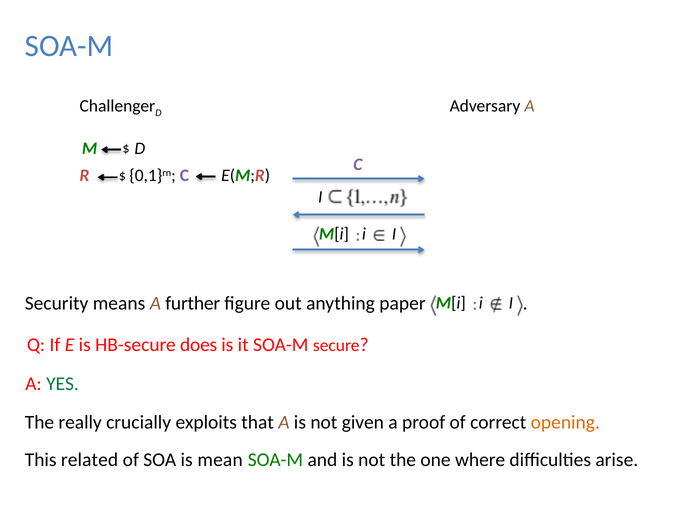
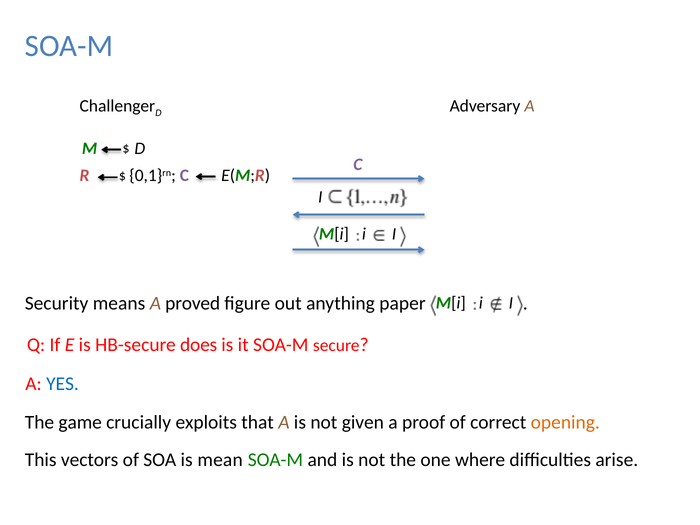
further: further -> proved (193, 303)
YES colour: green -> blue (62, 384)
really: really -> game (80, 422)
related: related -> vectors (90, 460)
